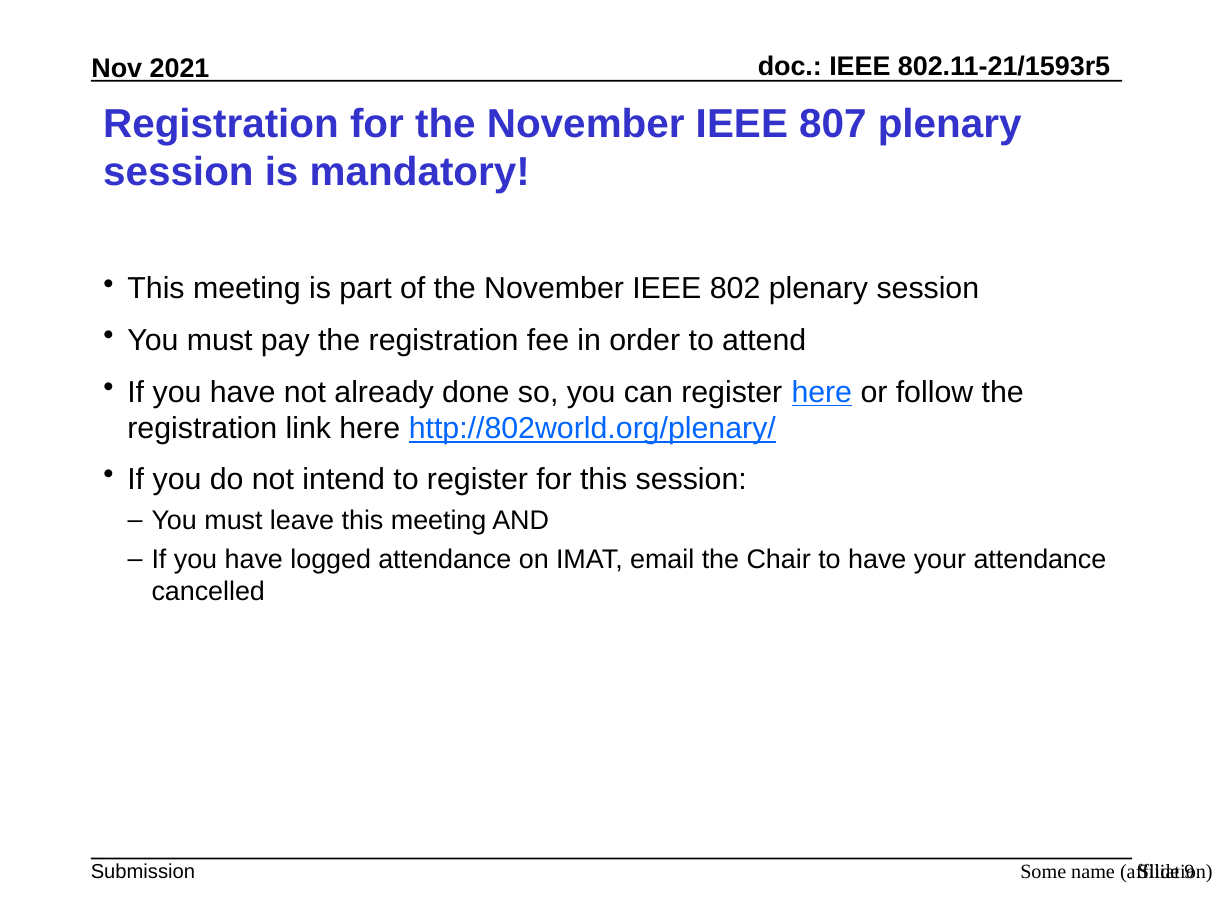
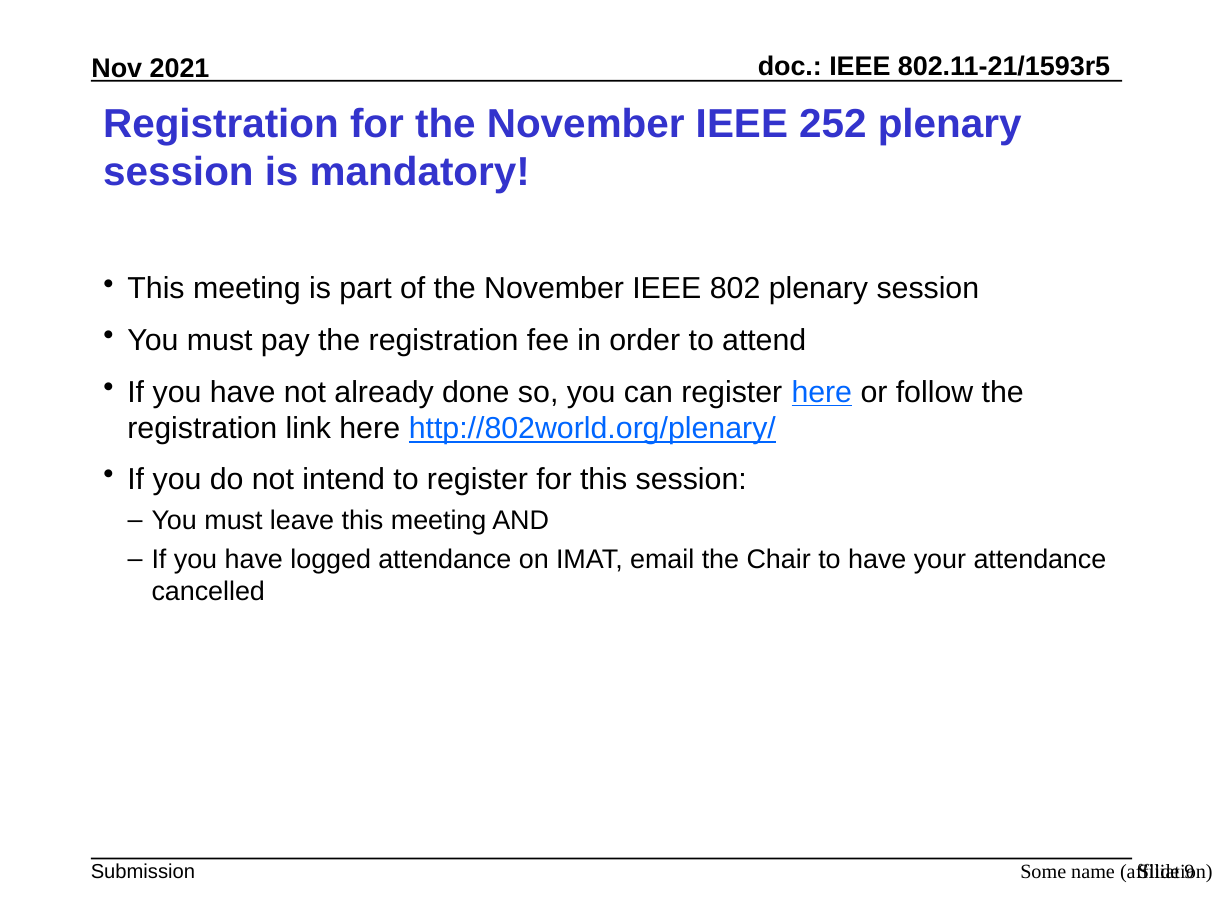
807: 807 -> 252 (833, 124)
